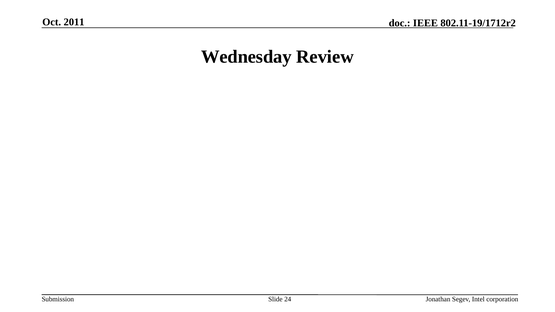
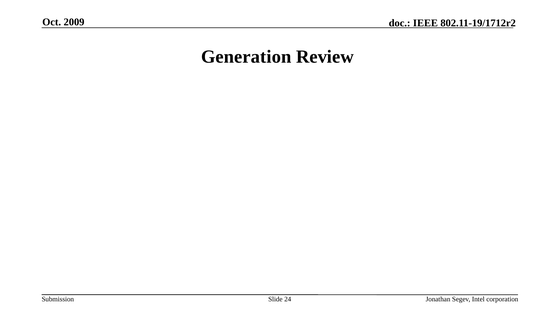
2011: 2011 -> 2009 (74, 22)
Wednesday: Wednesday -> Generation (246, 57)
